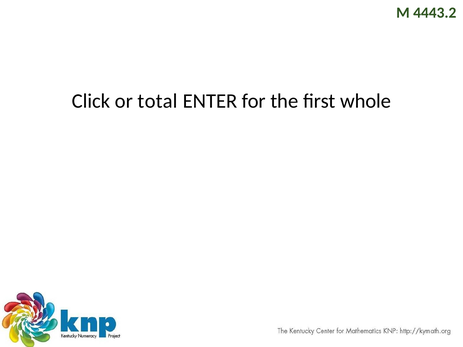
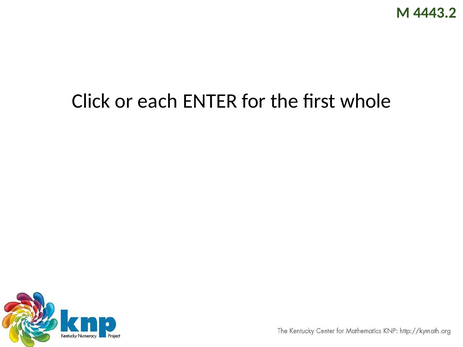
total: total -> each (158, 101)
